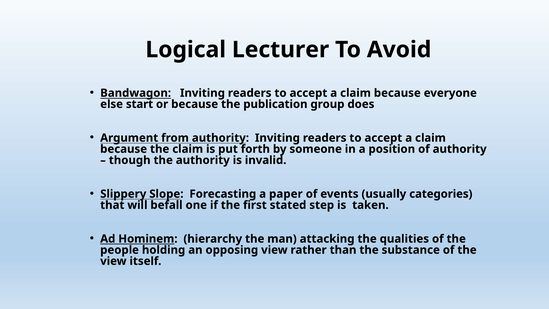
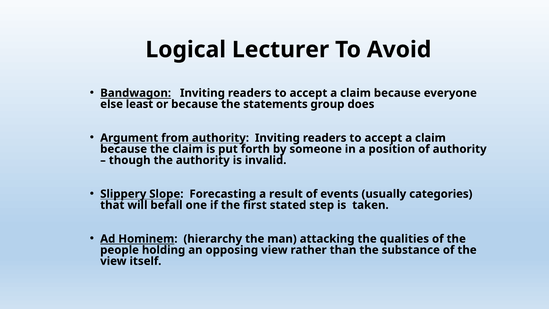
start: start -> least (140, 104)
publication: publication -> statements (275, 104)
paper: paper -> result (286, 194)
